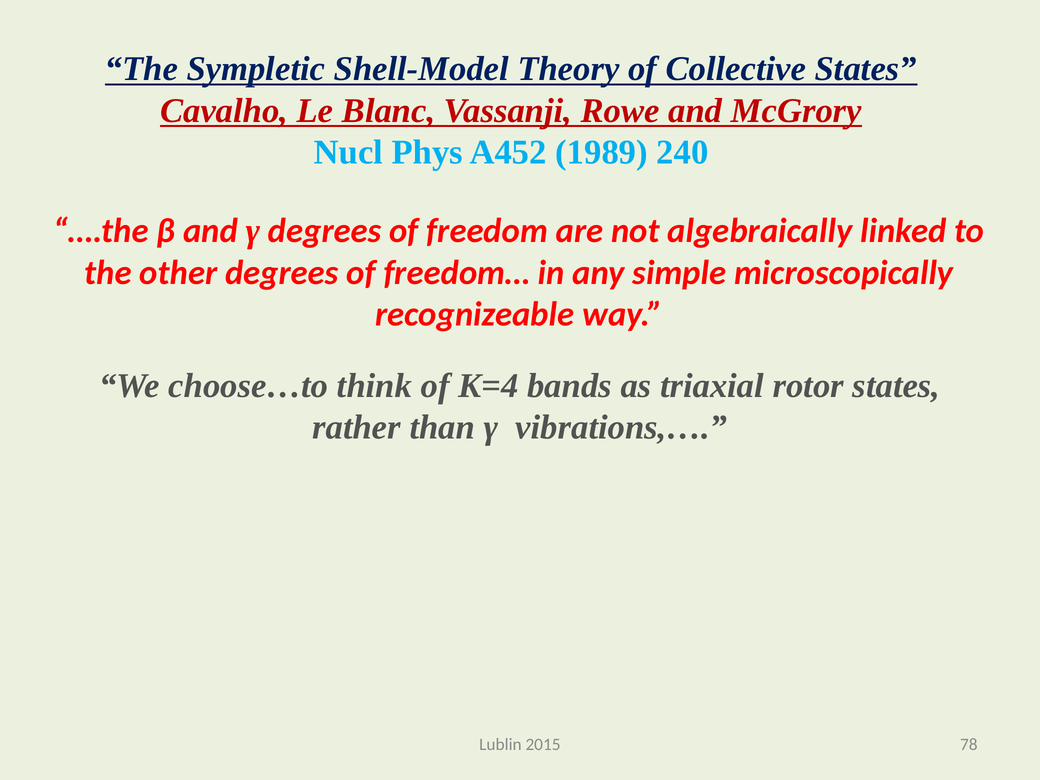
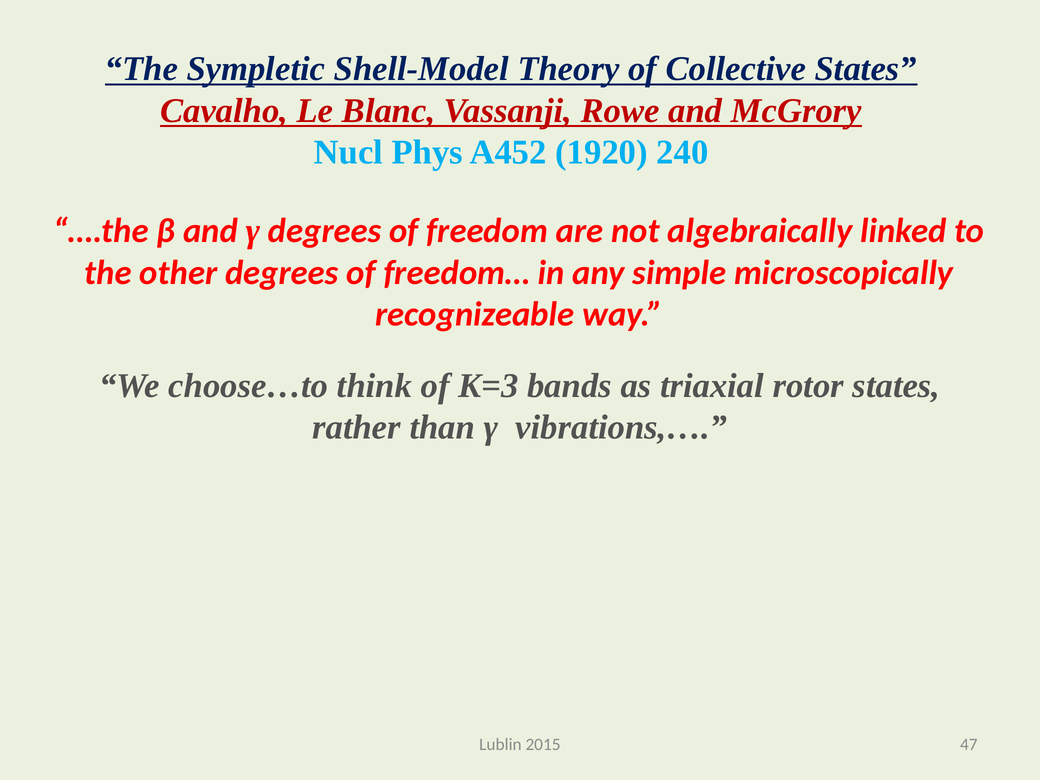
1989: 1989 -> 1920 (602, 152)
K=4: K=4 -> K=3 (488, 386)
78: 78 -> 47 (969, 745)
